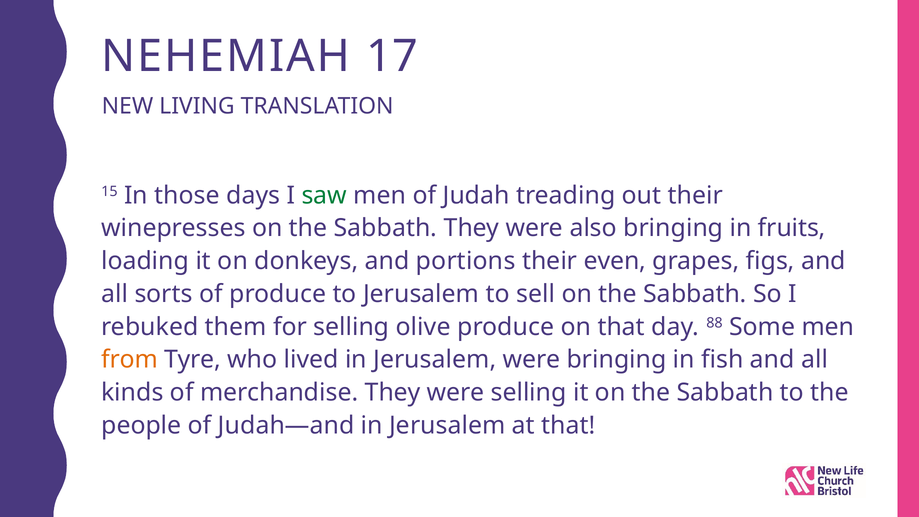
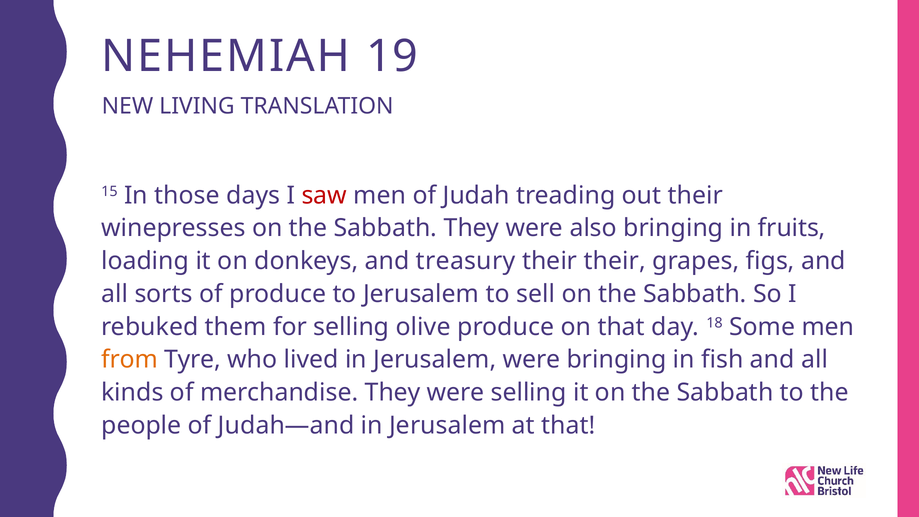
17: 17 -> 19 (392, 56)
saw colour: green -> red (324, 195)
portions: portions -> treasury (466, 261)
their even: even -> their (615, 261)
88: 88 -> 18 (714, 323)
